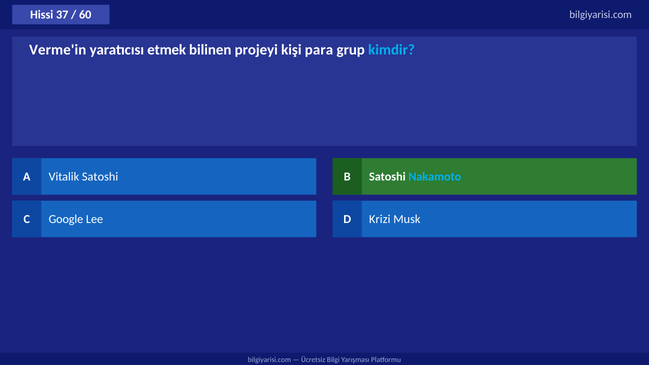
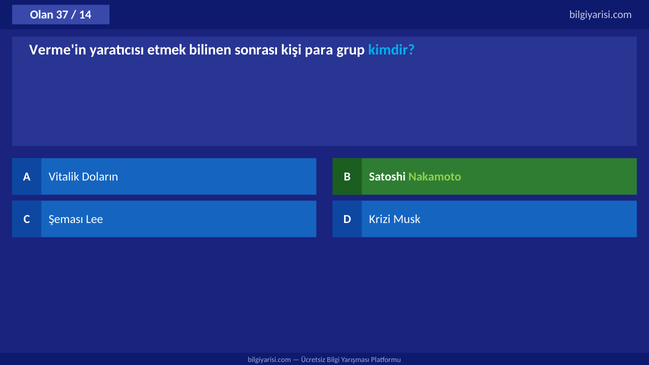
Hissi: Hissi -> Olan (42, 15)
60: 60 -> 14 (85, 15)
projeyi: projeyi -> sonrası (256, 50)
Vitalik Satoshi: Satoshi -> Doların (100, 177)
Nakamoto colour: light blue -> light green (435, 177)
Google: Google -> Şeması (66, 219)
